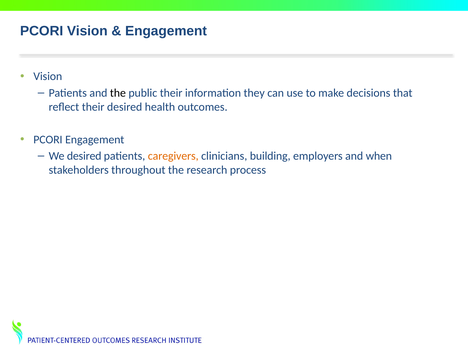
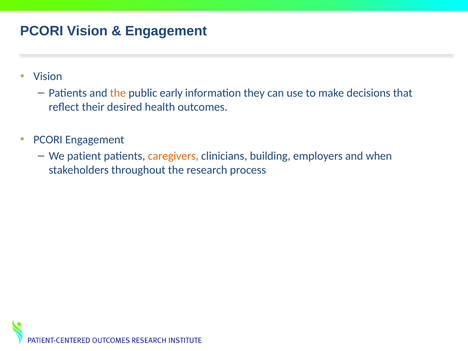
the colour: black -> orange (118, 93)
public their: their -> early (171, 93)
We desired: desired -> patient (84, 156)
